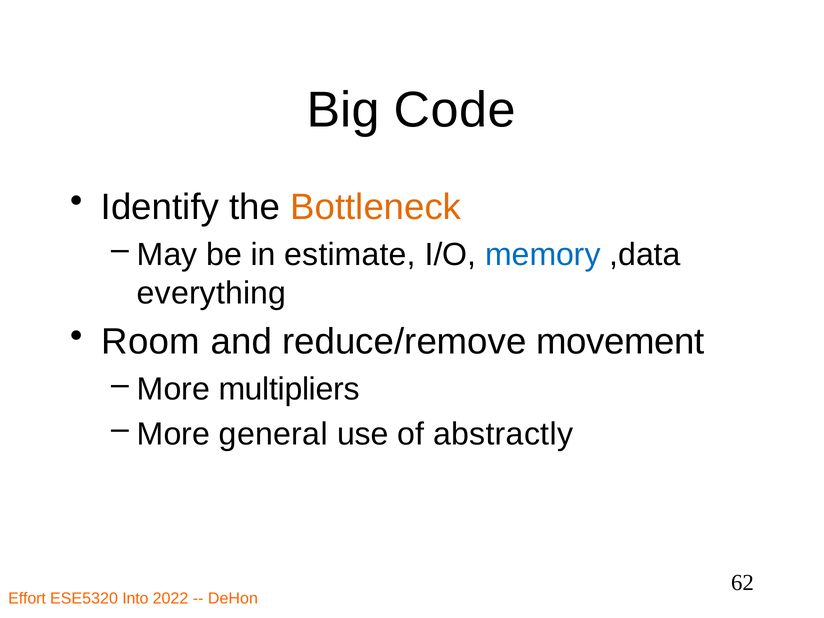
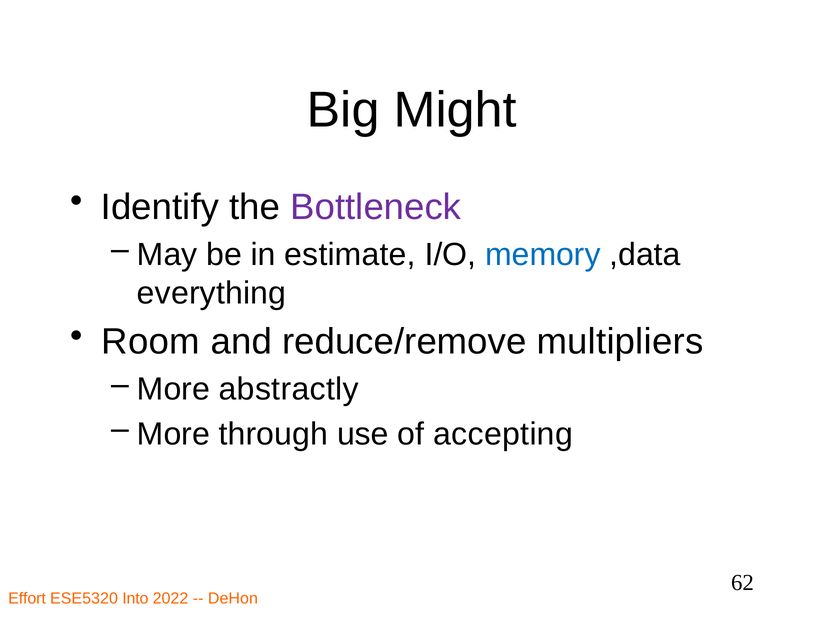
Code: Code -> Might (455, 110)
Bottleneck colour: orange -> purple (376, 207)
movement: movement -> multipliers (620, 342)
multipliers: multipliers -> abstractly (289, 389)
general: general -> through (273, 434)
abstractly: abstractly -> accepting (503, 434)
